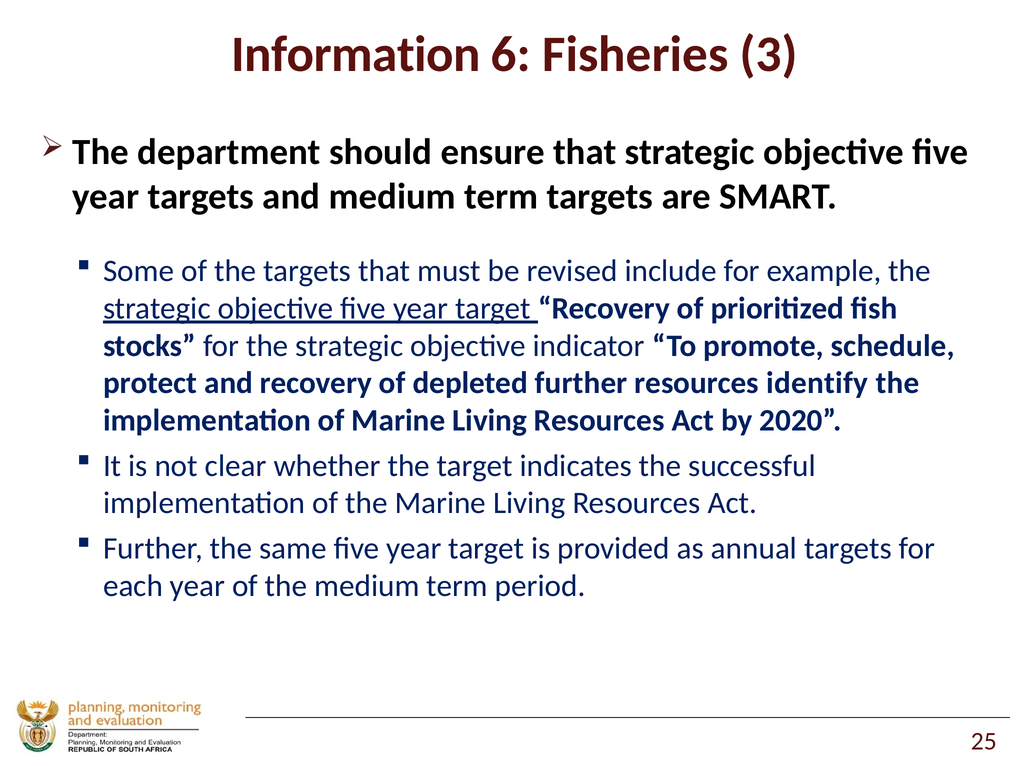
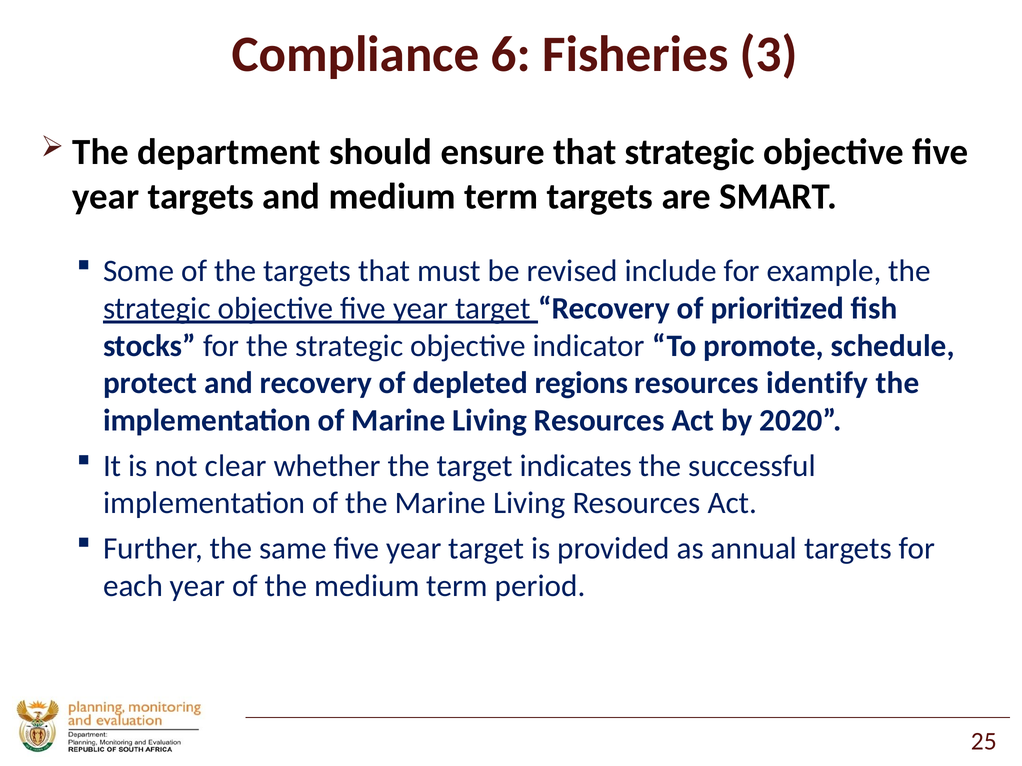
Information: Information -> Compliance (356, 54)
depleted further: further -> regions (581, 383)
